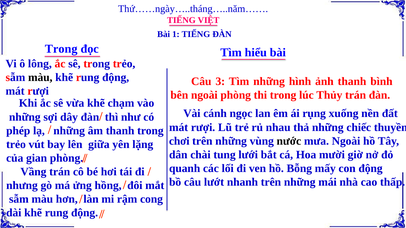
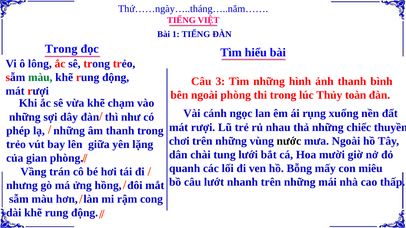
màu colour: black -> green (40, 78)
Thủy trán: trán -> toàn (356, 95)
con động: động -> miêu (371, 168)
